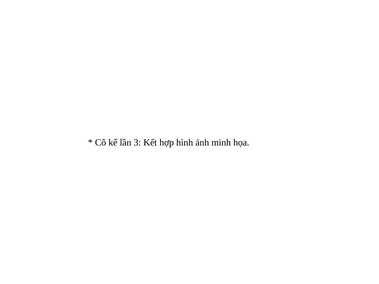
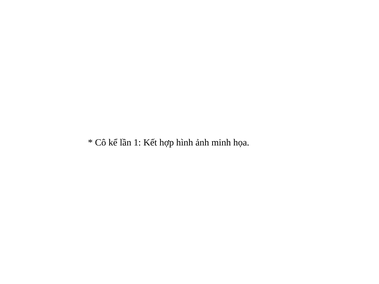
3: 3 -> 1 (137, 143)
